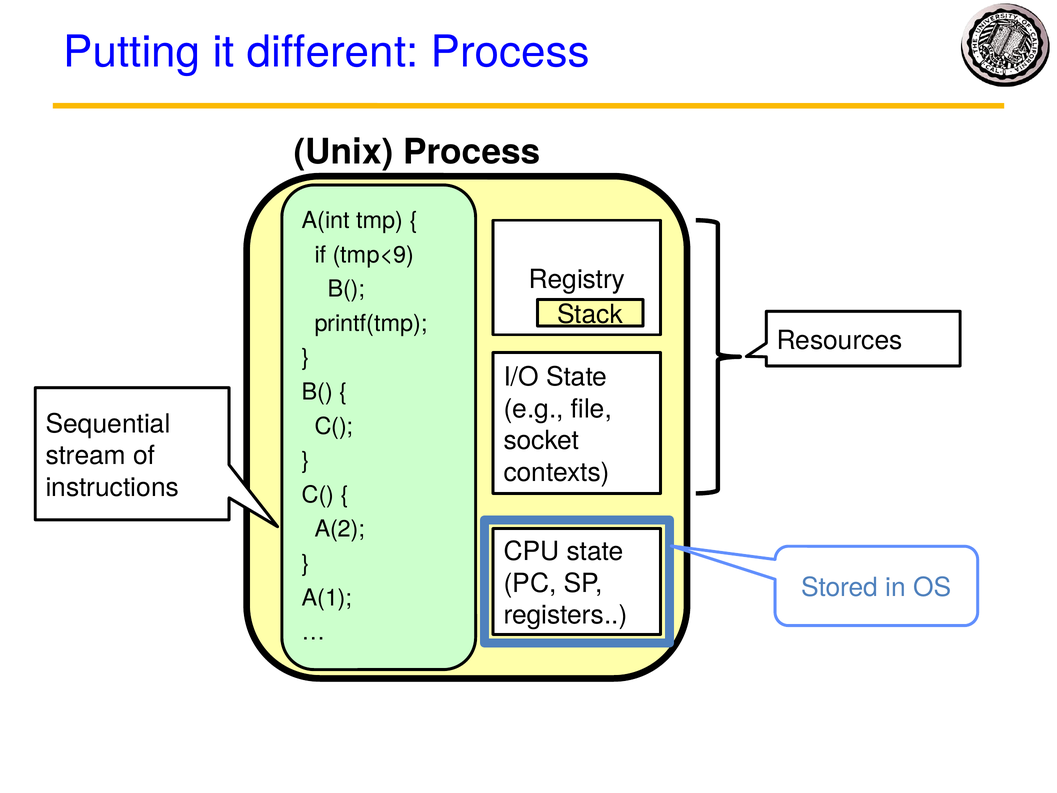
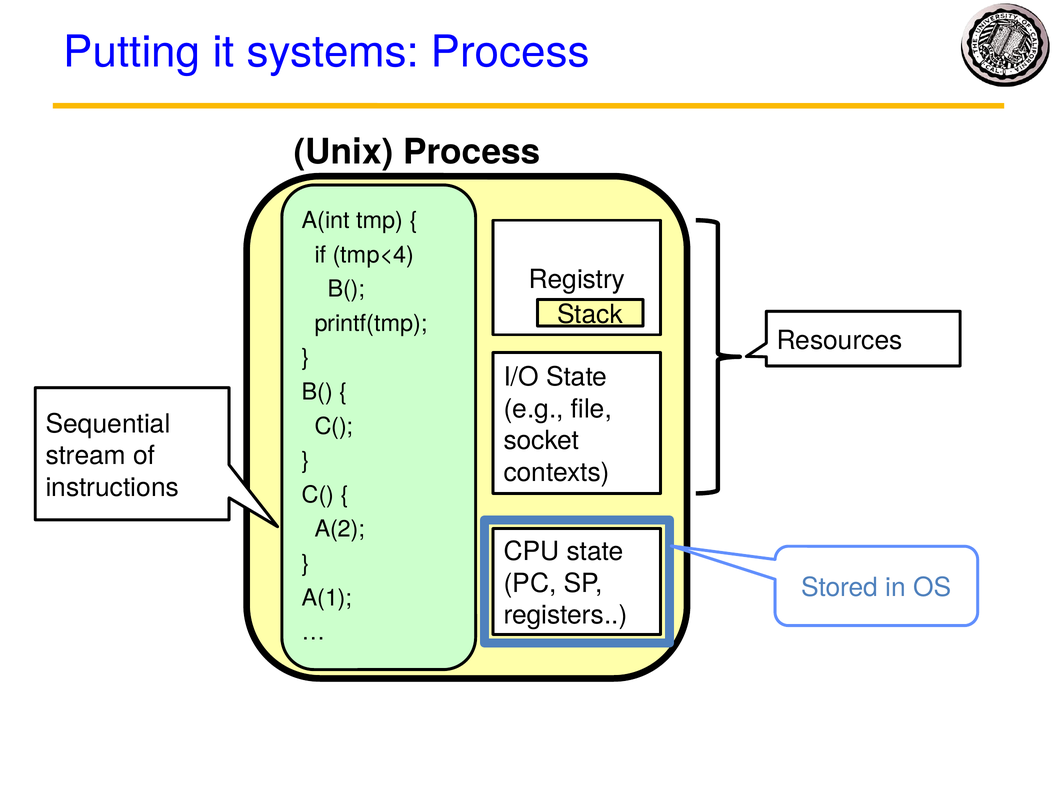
different: different -> systems (333, 52)
tmp<9: tmp<9 -> tmp<4 (373, 255)
